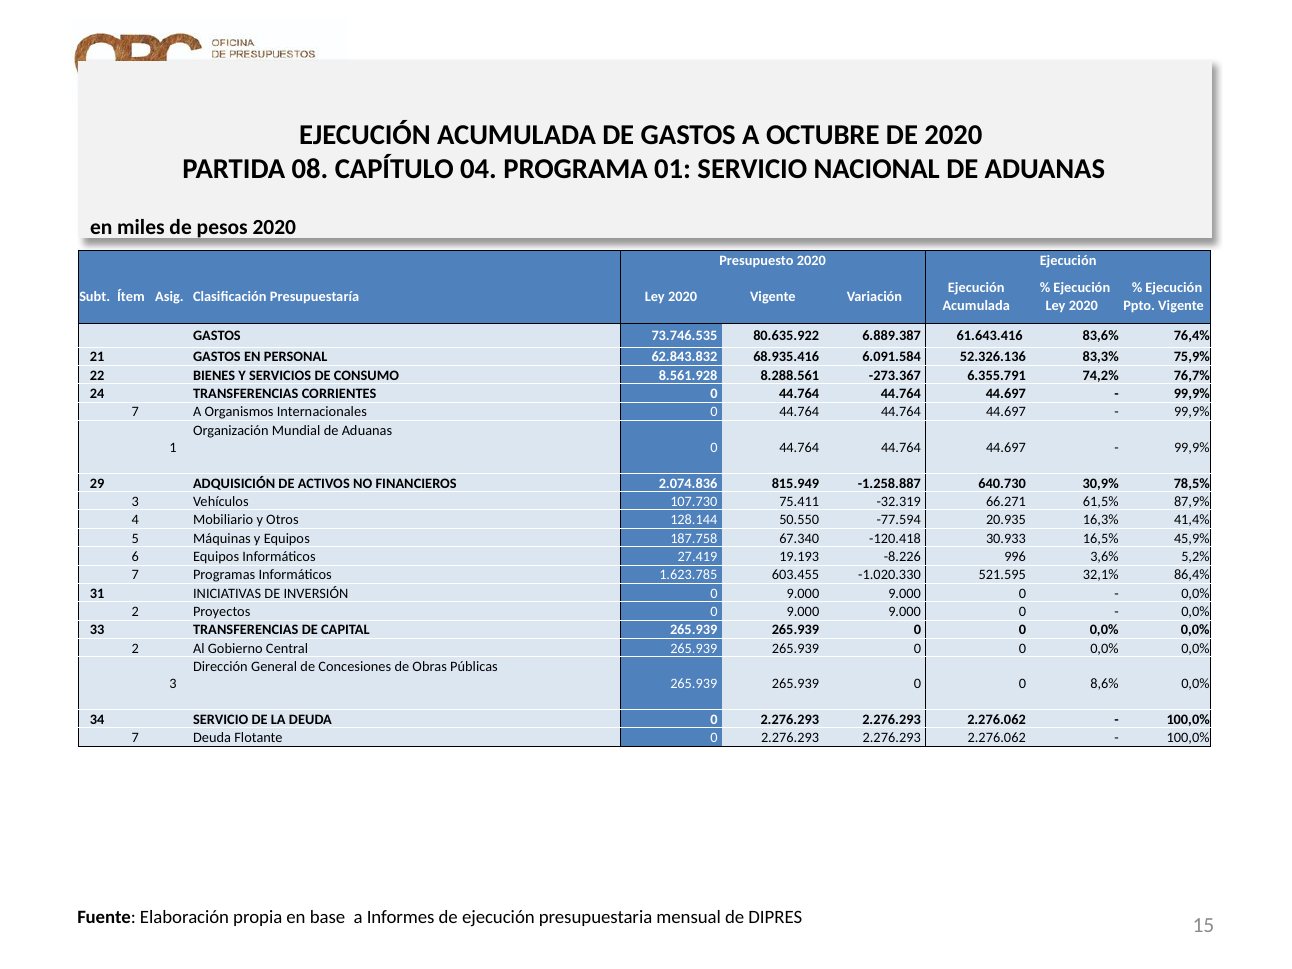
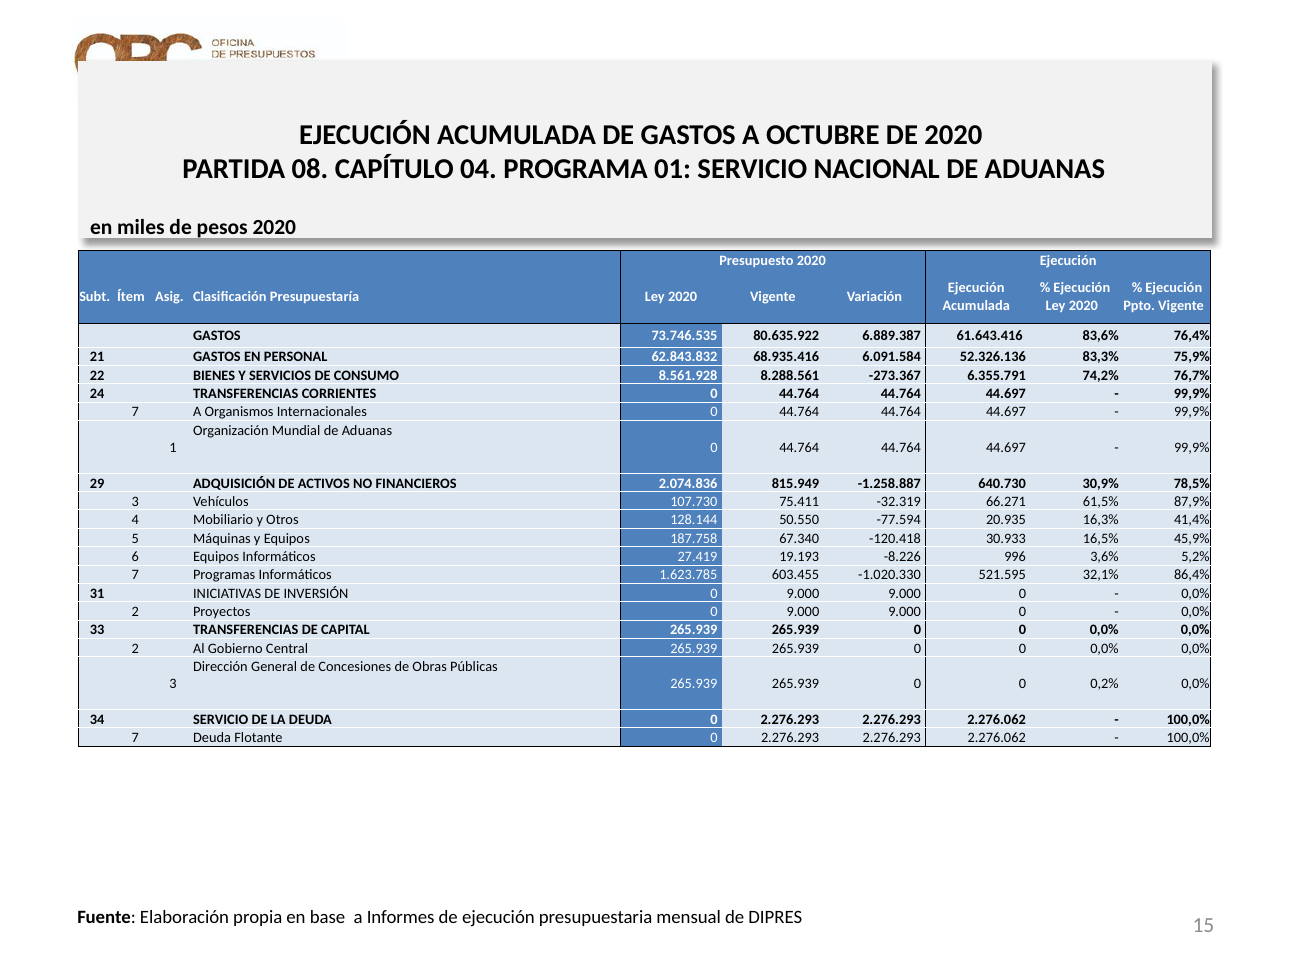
8,6%: 8,6% -> 0,2% (1104, 684)
